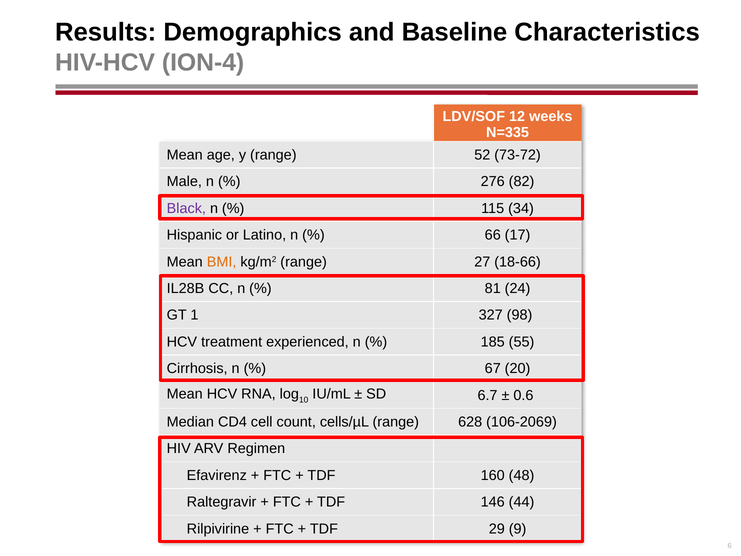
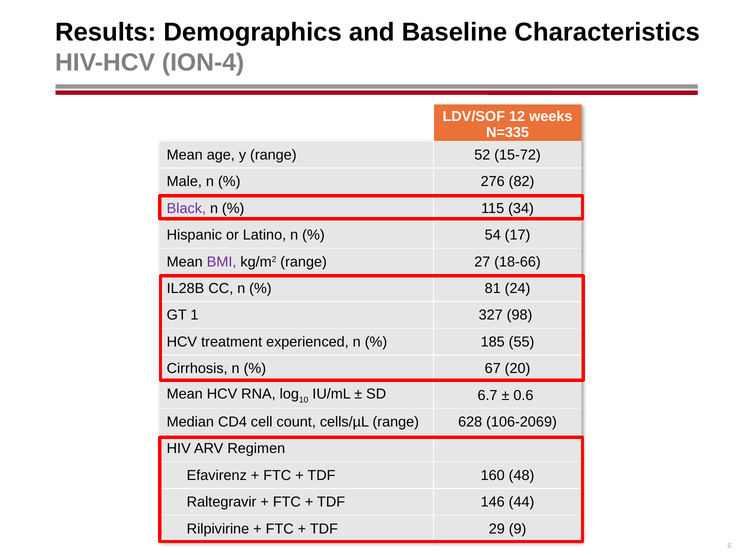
73-72: 73-72 -> 15-72 (518, 155)
66: 66 -> 54 (493, 235)
BMI colour: orange -> purple (222, 262)
